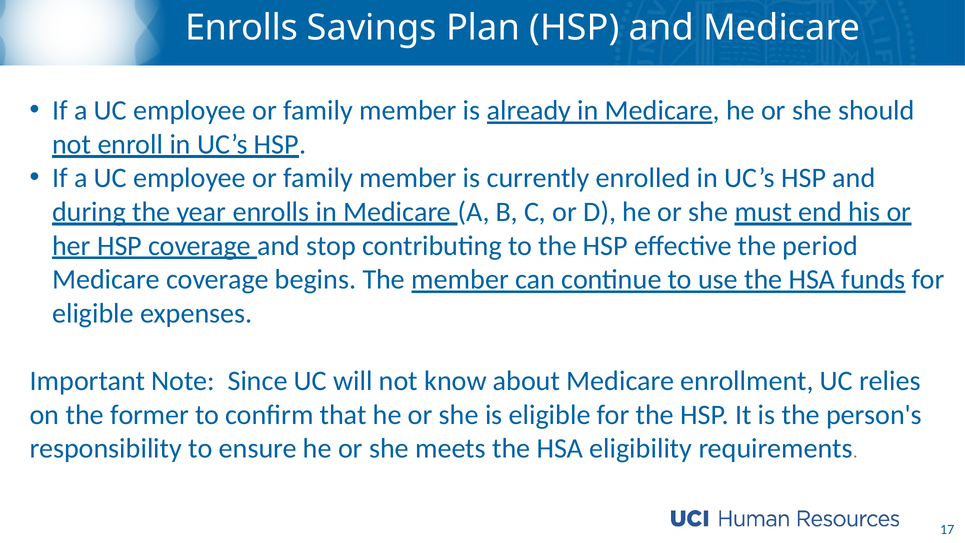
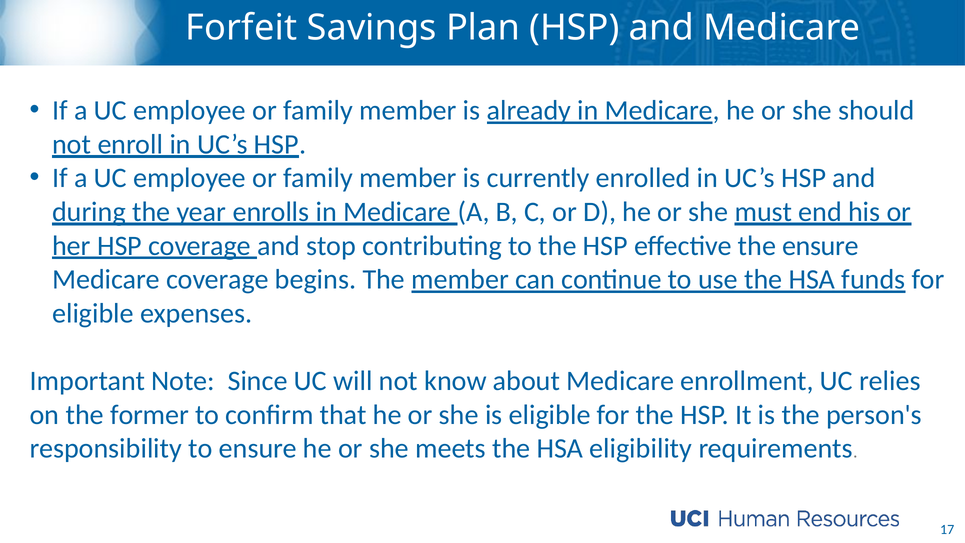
Enrolls: Enrolls -> Forfeit (241, 28)
the period: period -> ensure (821, 246)
